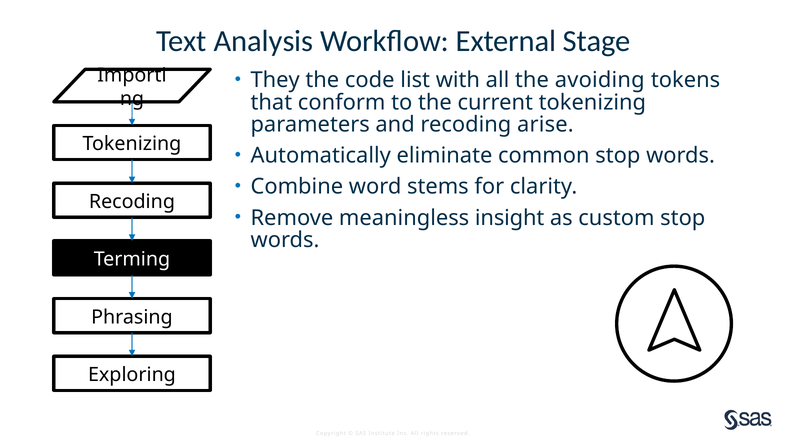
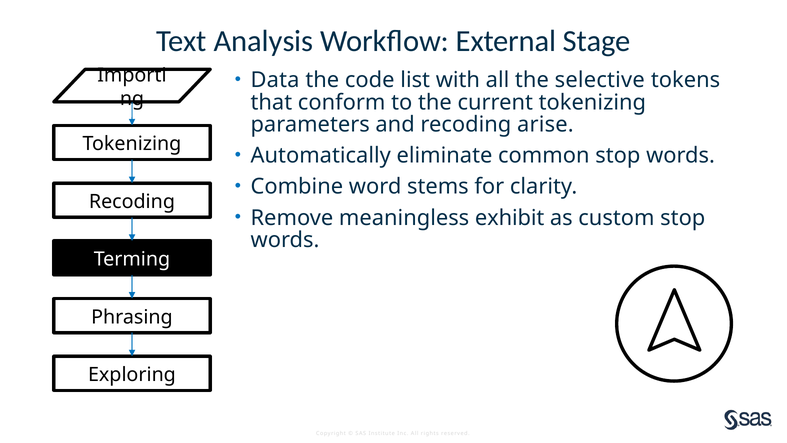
They: They -> Data (275, 80)
avoiding: avoiding -> selective (600, 80)
insight: insight -> exhibit (510, 218)
